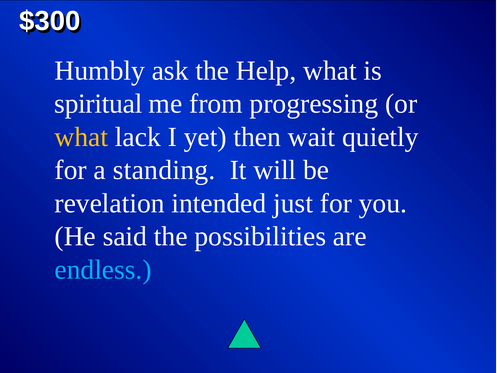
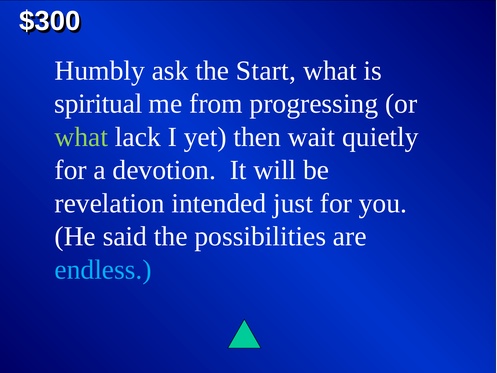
Help: Help -> Start (266, 71)
what colour: yellow -> light green (81, 137)
standing: standing -> devotion (164, 170)
